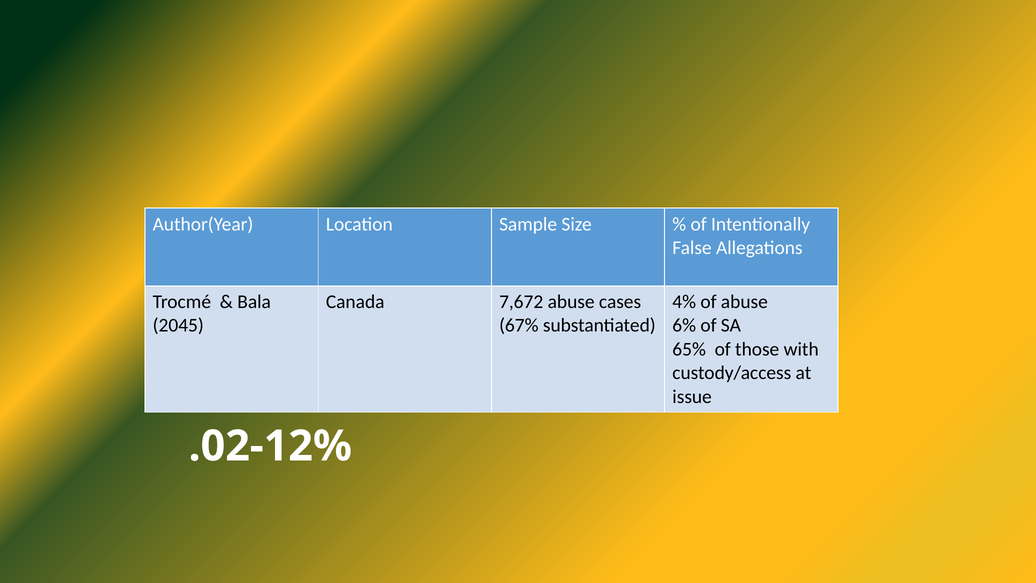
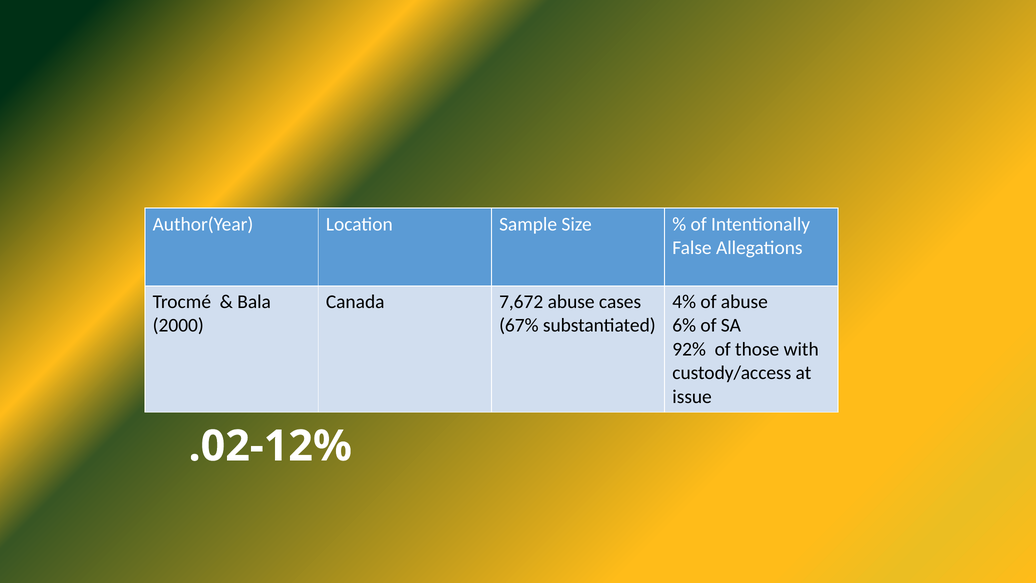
2045: 2045 -> 2000 (178, 325)
65%: 65% -> 92% (689, 349)
